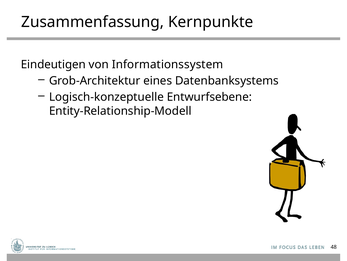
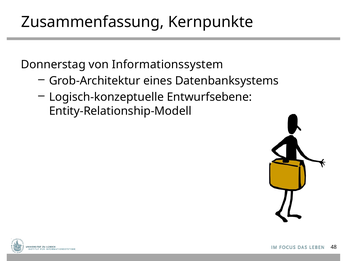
Eindeutigen: Eindeutigen -> Donnerstag (53, 64)
